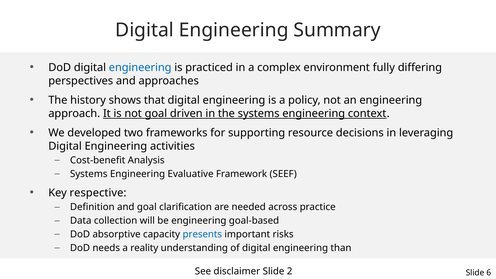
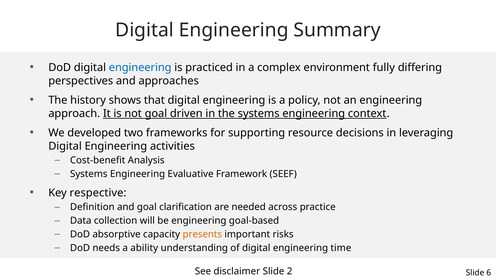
presents colour: blue -> orange (202, 234)
reality: reality -> ability (144, 248)
than: than -> time (341, 248)
